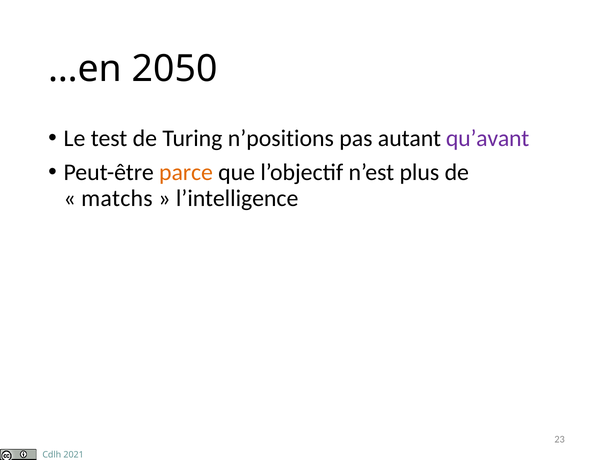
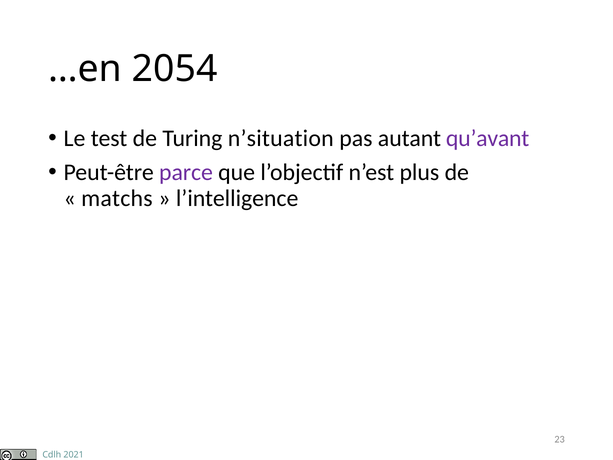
2050: 2050 -> 2054 (175, 69)
n’positions: n’positions -> n’situation (281, 138)
parce colour: orange -> purple (186, 172)
